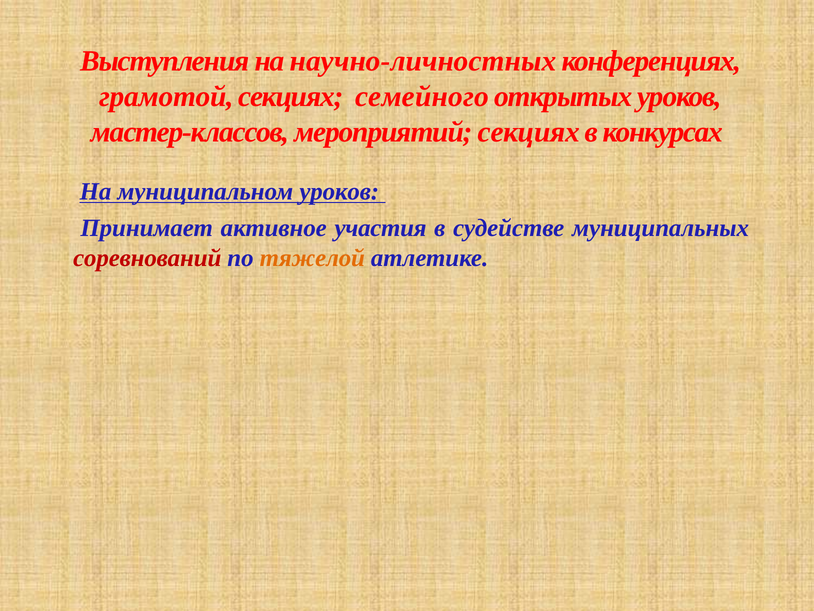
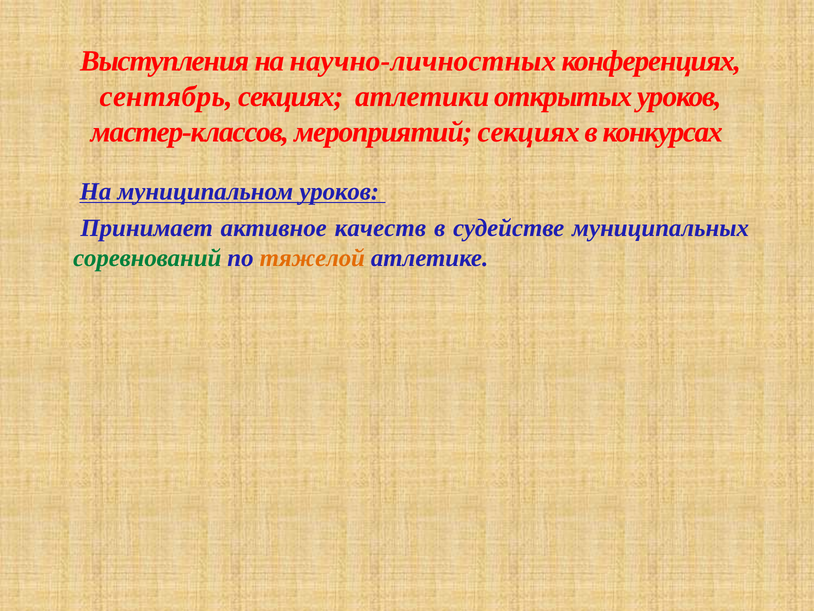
грамотой: грамотой -> сентябрь (166, 96)
семейного: семейного -> атлетики (422, 96)
участия: участия -> качеств (380, 228)
соревнований colour: red -> green (147, 258)
